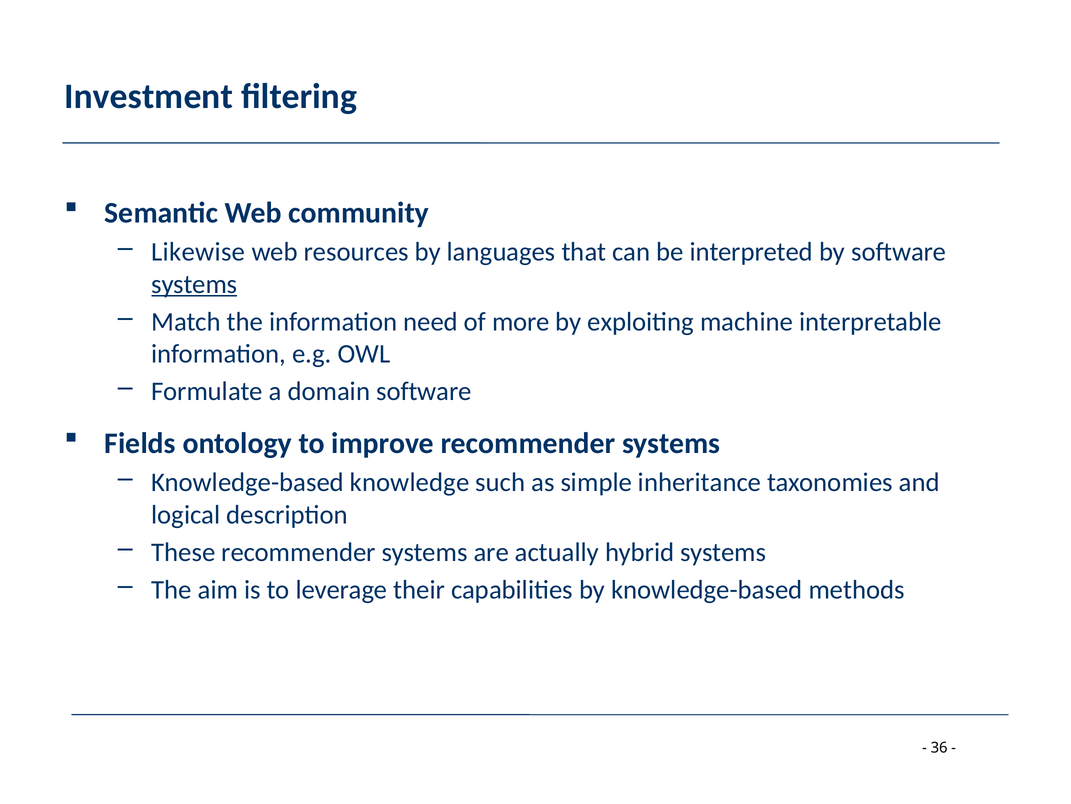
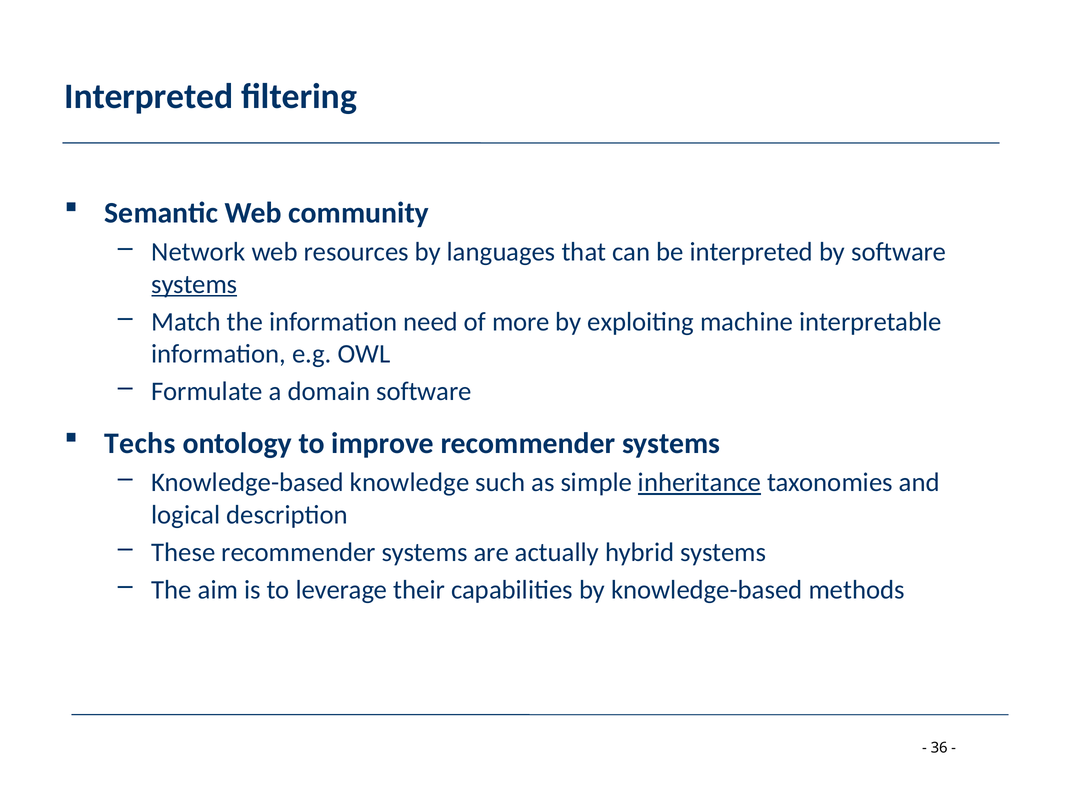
Investment: Investment -> Interpreted (149, 96)
Likewise: Likewise -> Network (198, 252)
Fields: Fields -> Techs (140, 443)
inheritance underline: none -> present (700, 482)
